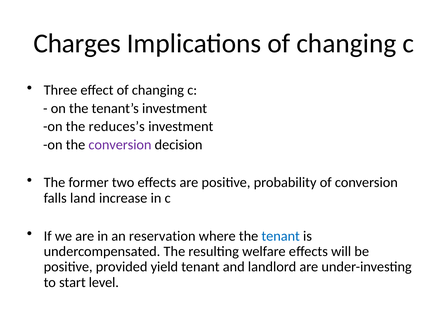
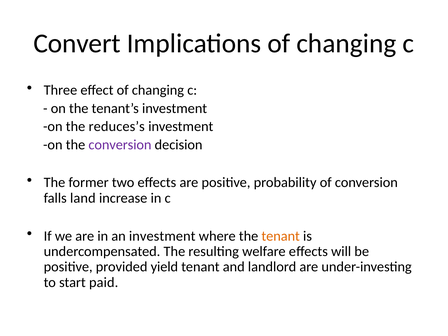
Charges: Charges -> Convert (77, 43)
an reservation: reservation -> investment (162, 236)
tenant colour: blue -> orange (281, 236)
level: level -> paid (104, 282)
